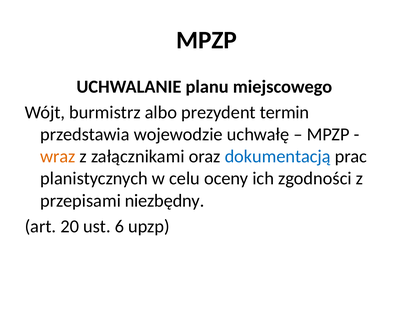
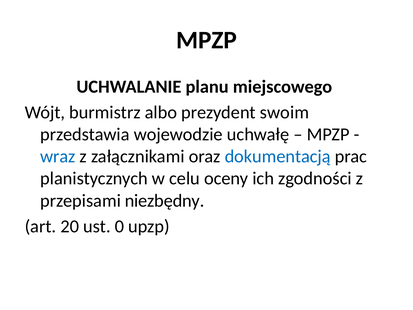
termin: termin -> swoim (284, 112)
wraz colour: orange -> blue (58, 156)
6: 6 -> 0 (119, 226)
